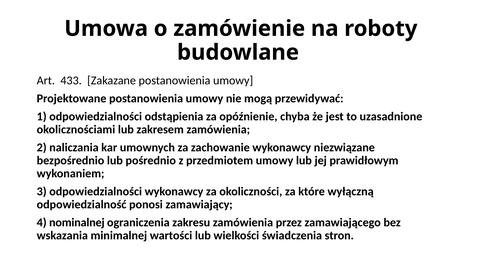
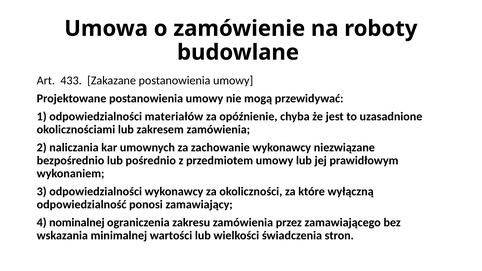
odstąpienia: odstąpienia -> materiałów (174, 116)
